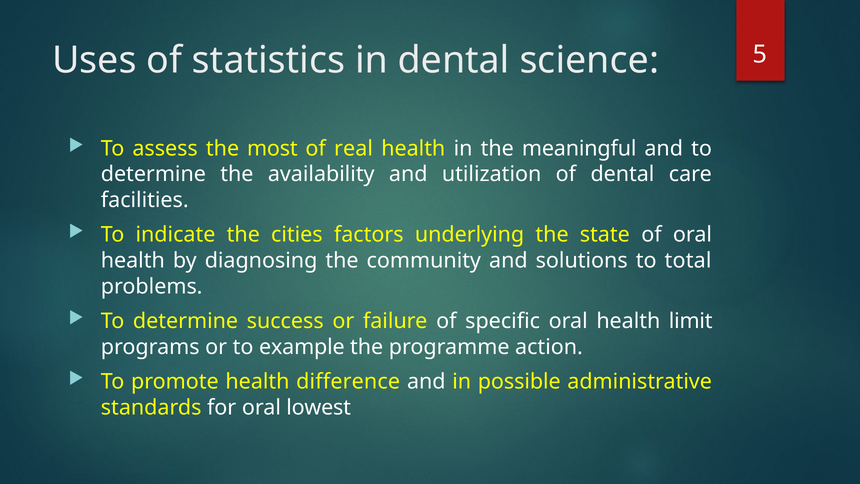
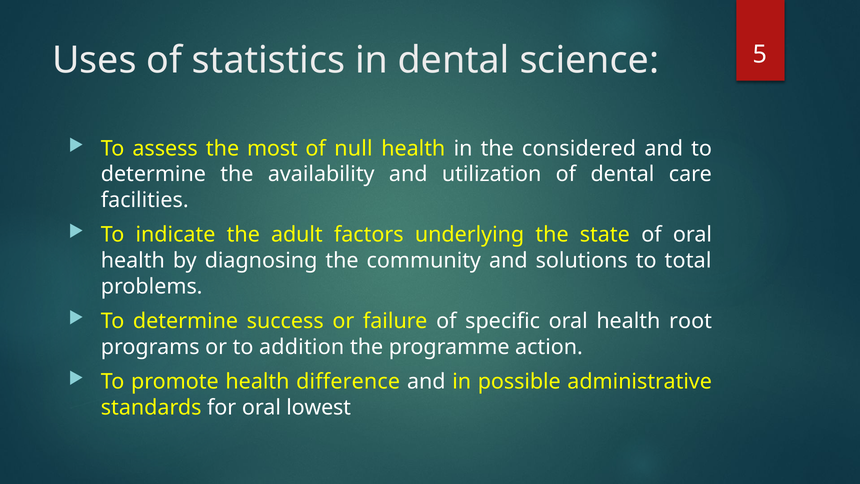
real: real -> null (353, 148)
meaningful: meaningful -> considered (579, 148)
cities: cities -> adult (297, 235)
limit: limit -> root (691, 321)
example: example -> addition (302, 347)
